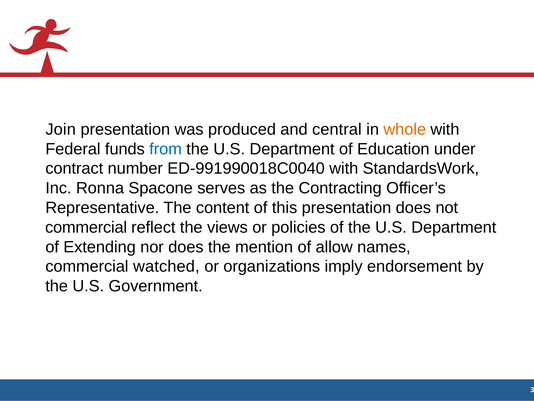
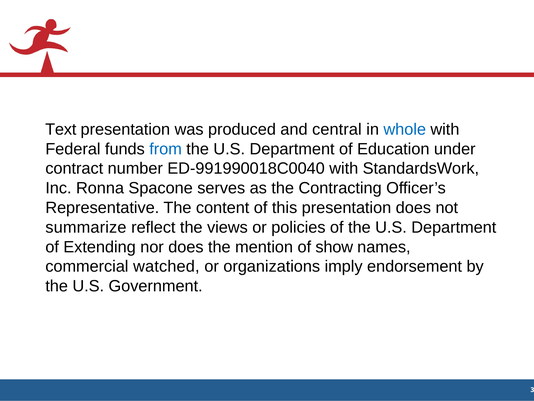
Join: Join -> Text (61, 129)
whole colour: orange -> blue (405, 129)
commercial: commercial -> summarize (86, 227)
allow: allow -> show (334, 247)
